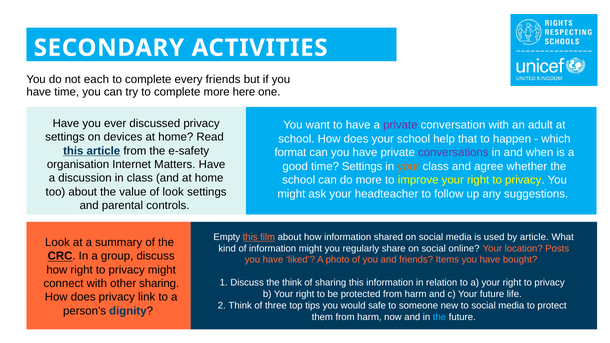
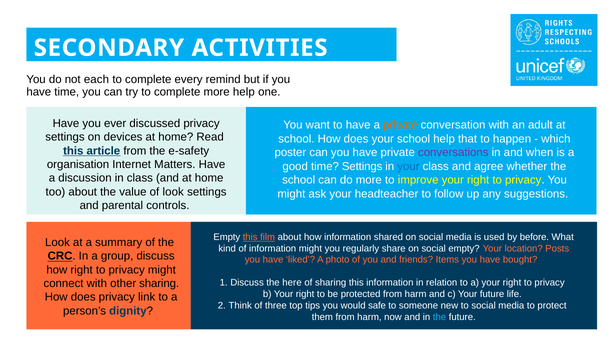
every friends: friends -> remind (223, 80)
more here: here -> help (244, 92)
private colour: purple -> orange (400, 125)
format: format -> poster (290, 153)
your colour: orange -> blue (408, 166)
by article: article -> before (534, 237)
social online: online -> empty (464, 248)
the think: think -> here (292, 283)
